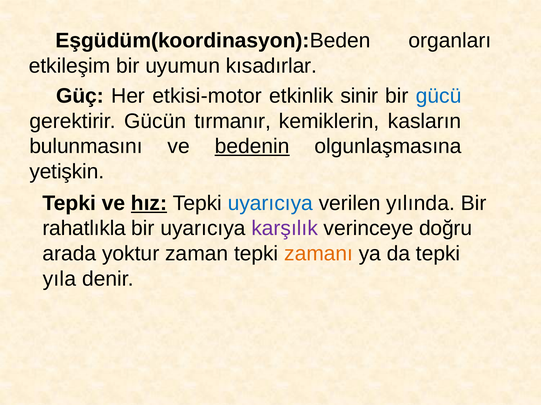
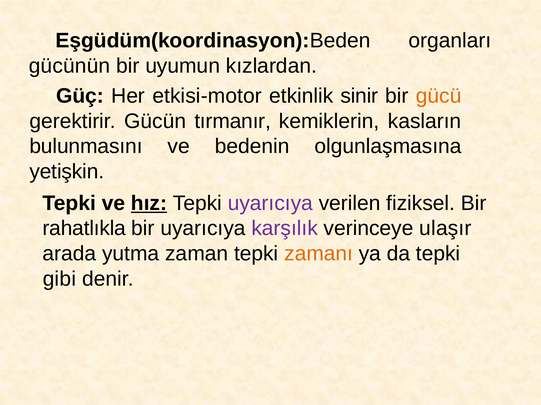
etkileşim: etkileşim -> gücünün (70, 66)
kısadırlar: kısadırlar -> kızlardan (271, 66)
gücü colour: blue -> orange (439, 96)
bedenin underline: present -> none (252, 147)
uyarıcıya colour: blue -> purple (270, 204)
yılında: yılında -> fiziksel (421, 204)
doğru: doğru -> ulaşır (445, 229)
yoktur: yoktur -> yutma (131, 254)
yıla: yıla -> gibi (59, 279)
